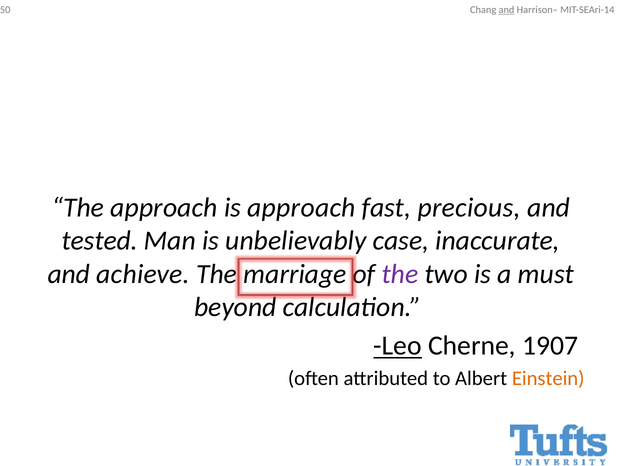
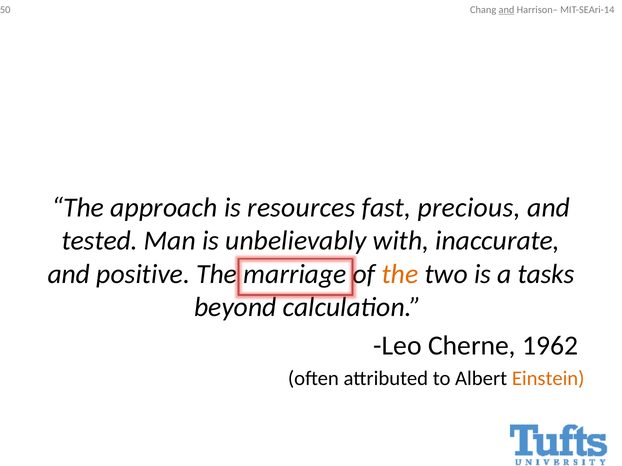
is approach: approach -> resources (302, 208)
case: case -> with (401, 241)
achieve: achieve -> positive (143, 274)
the colour: purple -> orange (400, 274)
must: must -> tasks (546, 274)
Leo underline: present -> none (398, 346)
1907: 1907 -> 1962 (550, 346)
